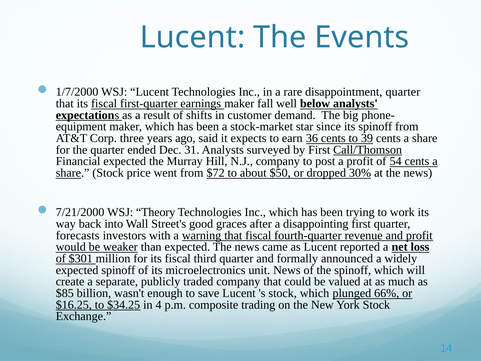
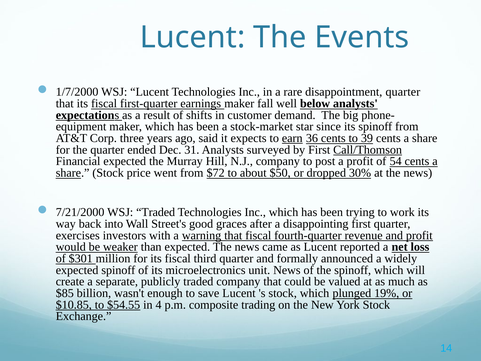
earn underline: none -> present (292, 138)
WSJ Theory: Theory -> Traded (156, 212)
forecasts: forecasts -> exercises (78, 235)
66%: 66% -> 19% (387, 293)
$16.25: $16.25 -> $10.85 (74, 305)
$34.25: $34.25 -> $54.55 (124, 305)
